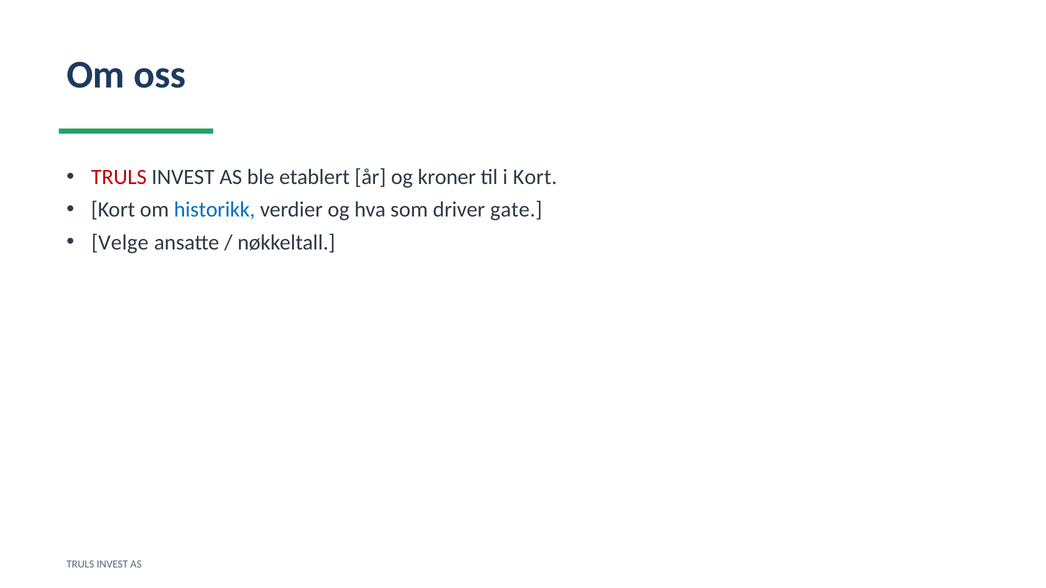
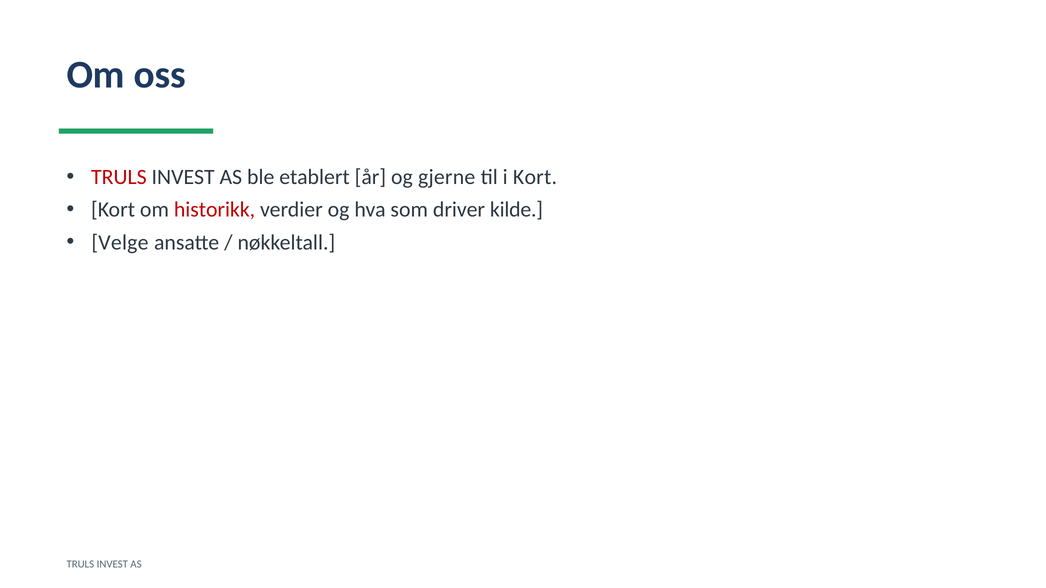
kroner: kroner -> gjerne (447, 177)
historikk colour: blue -> red (215, 210)
gate: gate -> kilde (516, 210)
